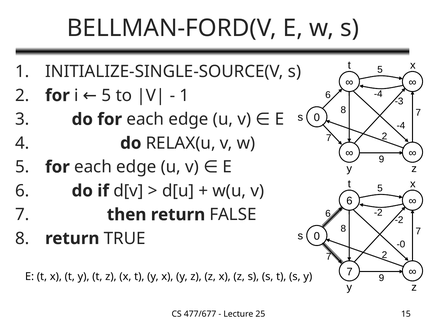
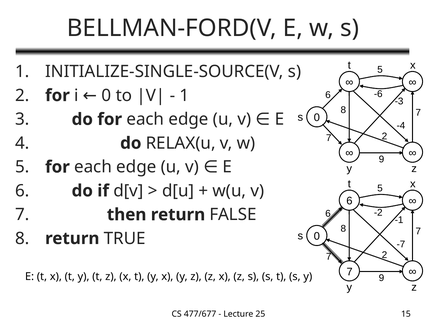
-4: -4 -> -6 (378, 94)
i 5: 5 -> 0 (106, 95)
-2: -2 -> -1 (399, 220)
-0: -0 -> -7 (401, 244)
